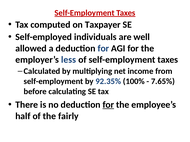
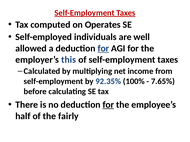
Taxpayer: Taxpayer -> Operates (103, 25)
for underline: none -> present (103, 48)
less: less -> this (69, 60)
